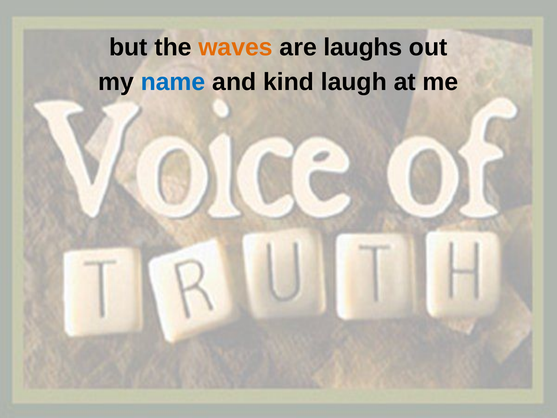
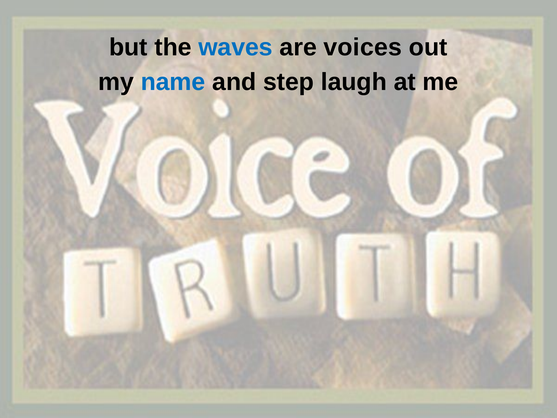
waves colour: orange -> blue (236, 47)
laughs: laughs -> voices (363, 47)
kind: kind -> step (289, 82)
